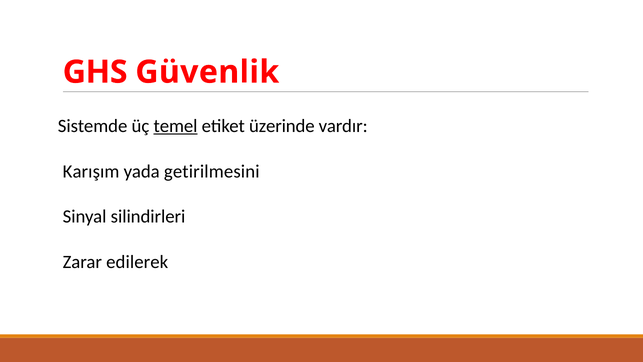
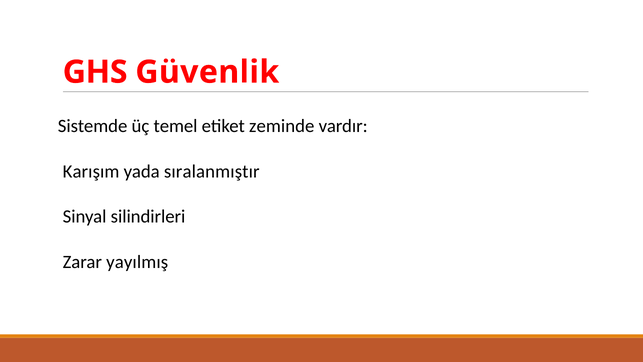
temel underline: present -> none (176, 126)
üzerinde: üzerinde -> zeminde (282, 126)
getirilmesini: getirilmesini -> sıralanmıştır (212, 171)
edilerek: edilerek -> yayılmış (137, 262)
